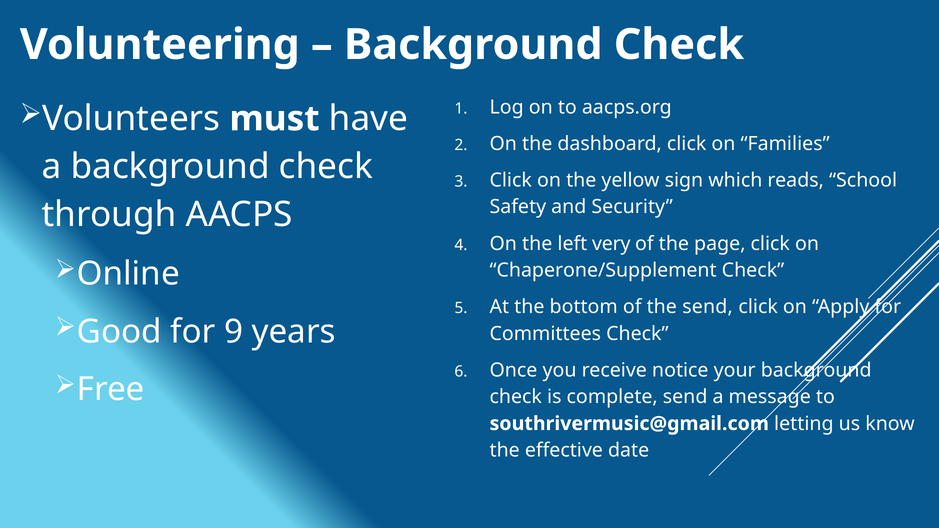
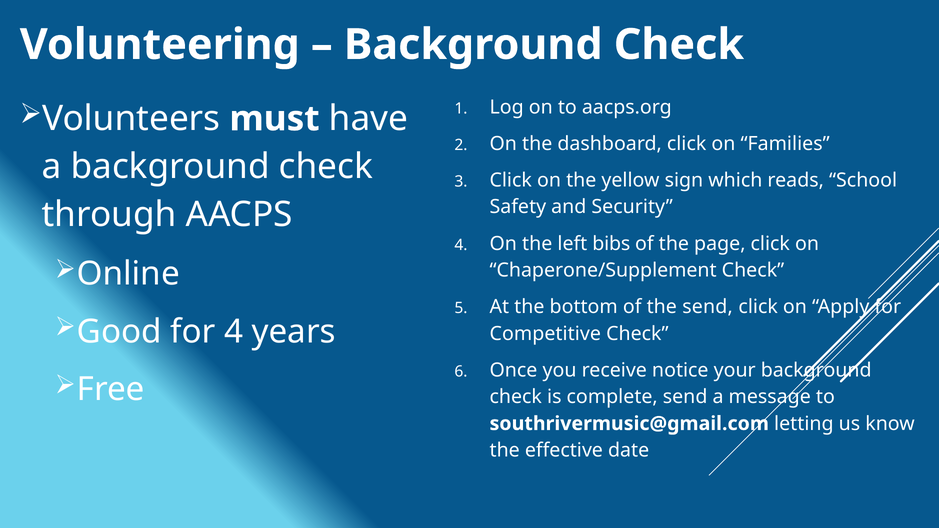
very: very -> bibs (611, 244)
for 9: 9 -> 4 (234, 332)
Committees: Committees -> Competitive (545, 334)
